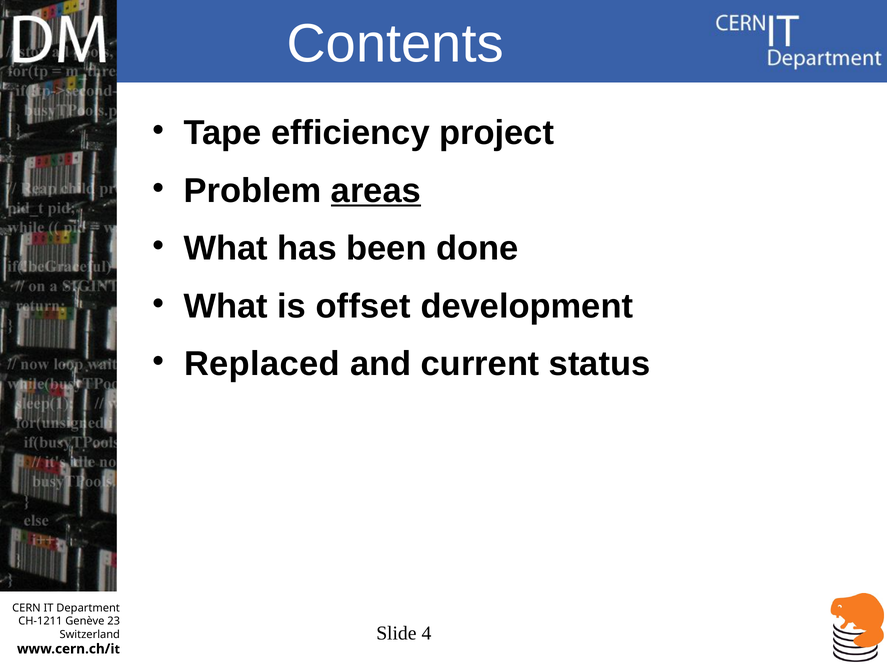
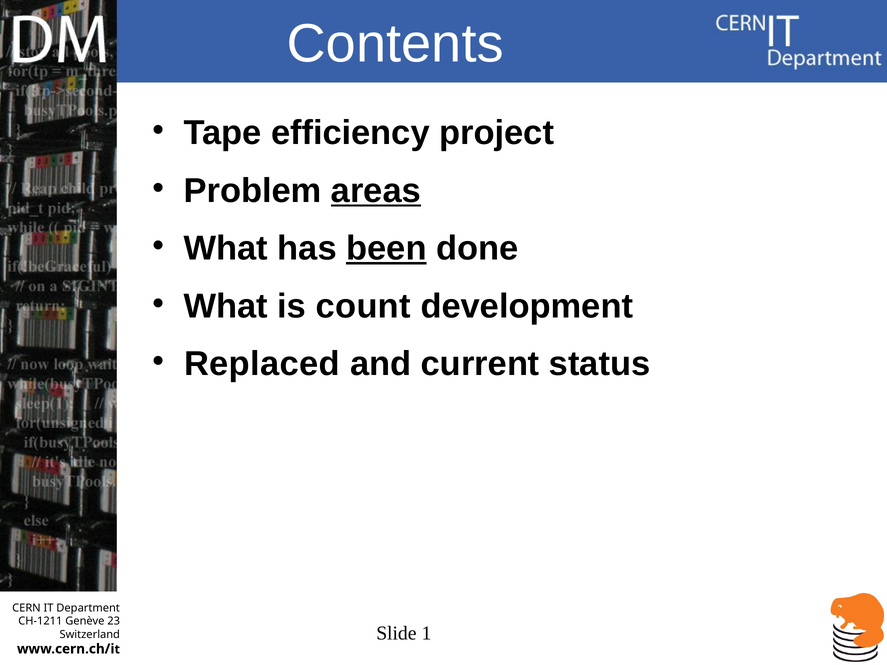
been underline: none -> present (386, 249)
offset: offset -> count (363, 306)
4: 4 -> 1 (426, 633)
